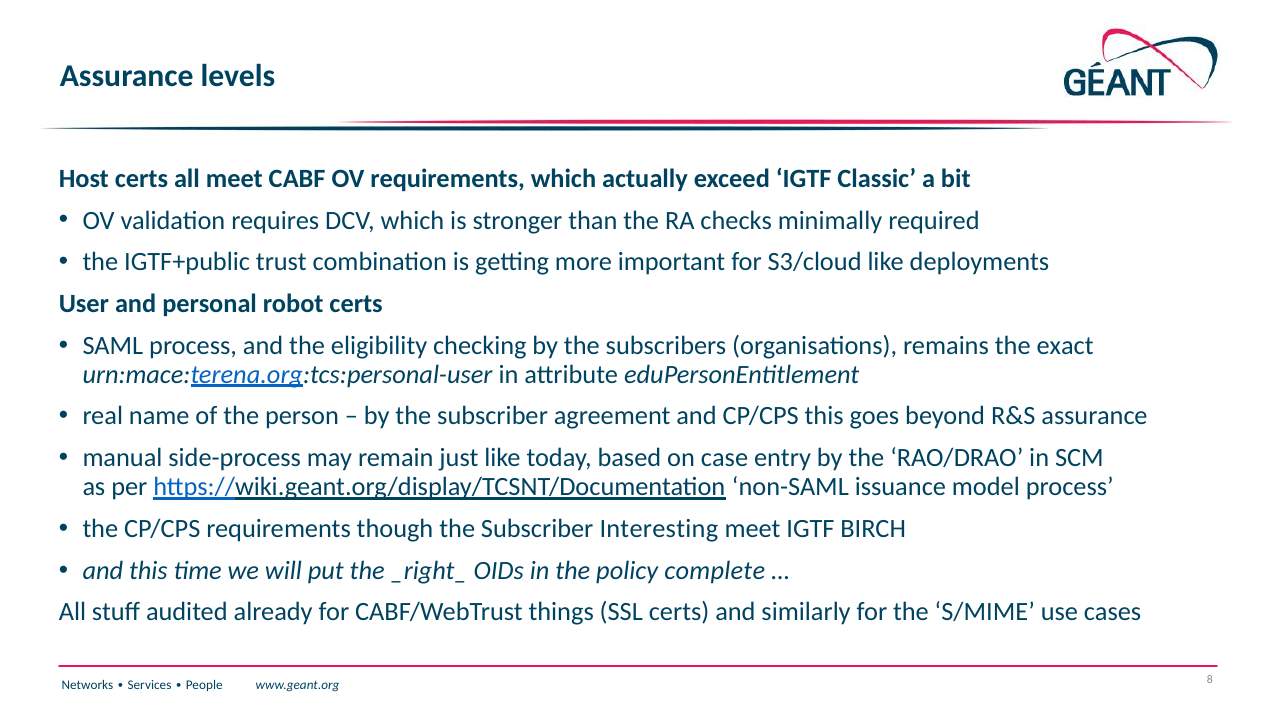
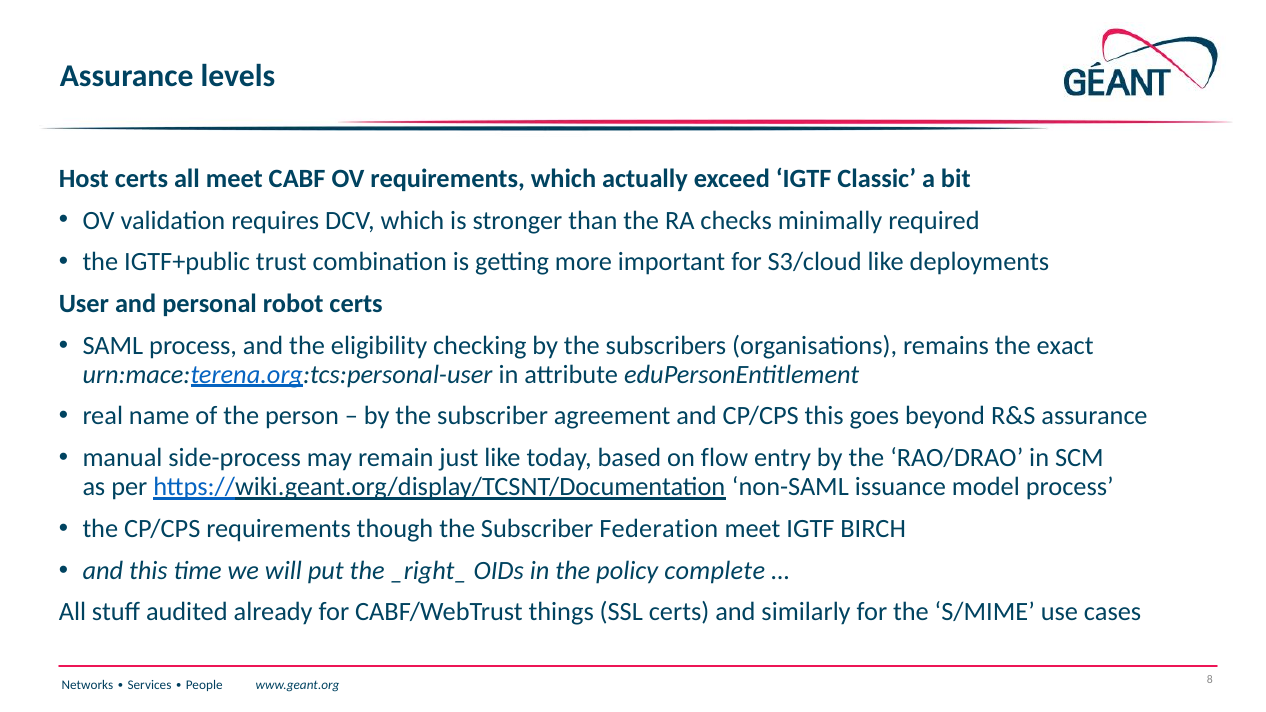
case: case -> flow (724, 458)
Interesting: Interesting -> Federation (659, 529)
